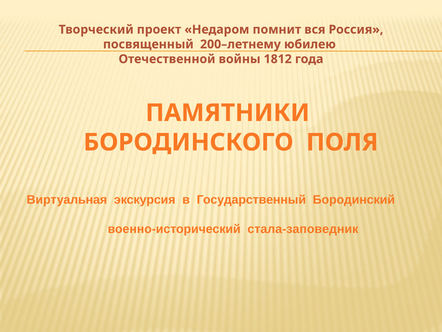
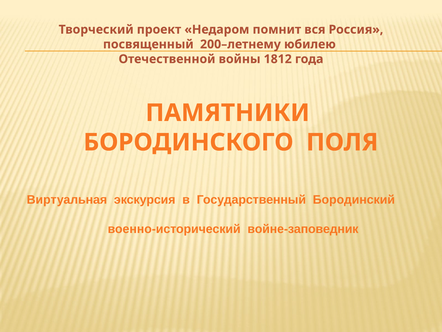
стала-заповедник: стала-заповедник -> войне-заповедник (303, 229)
